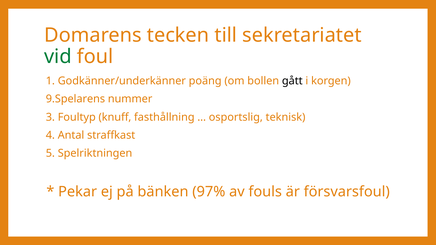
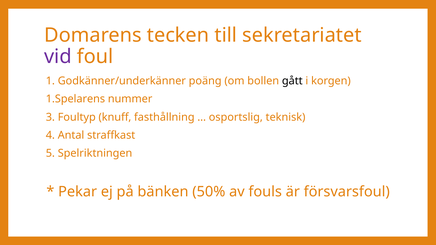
vid colour: green -> purple (58, 57)
9.Spelarens: 9.Spelarens -> 1.Spelarens (75, 99)
97%: 97% -> 50% (209, 192)
